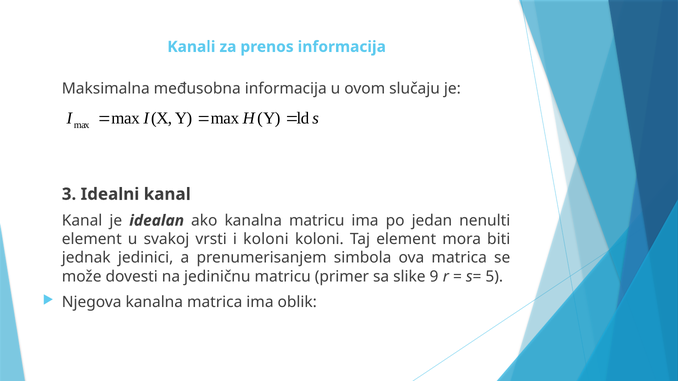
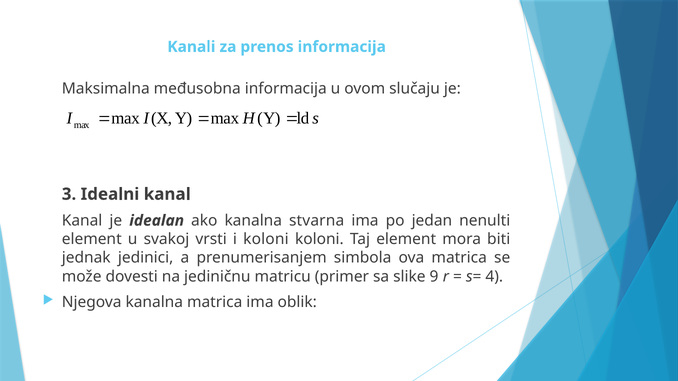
kanalna matricu: matricu -> stvarna (317, 221)
5: 5 -> 4 (494, 277)
